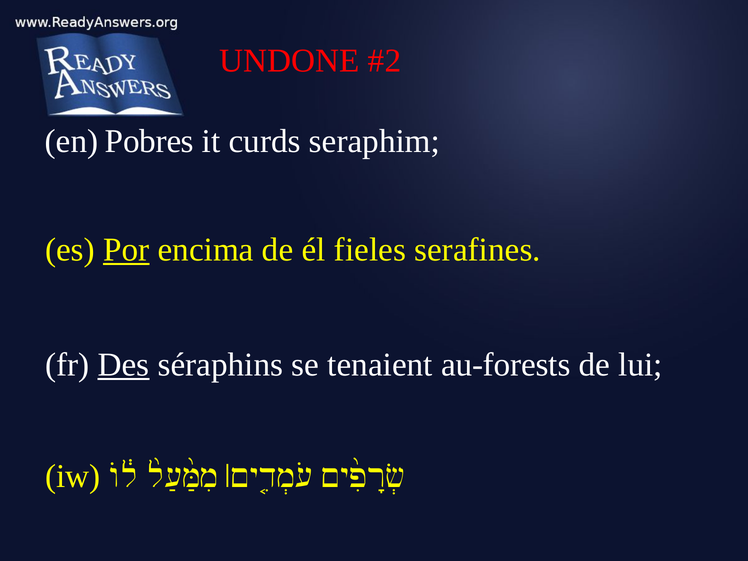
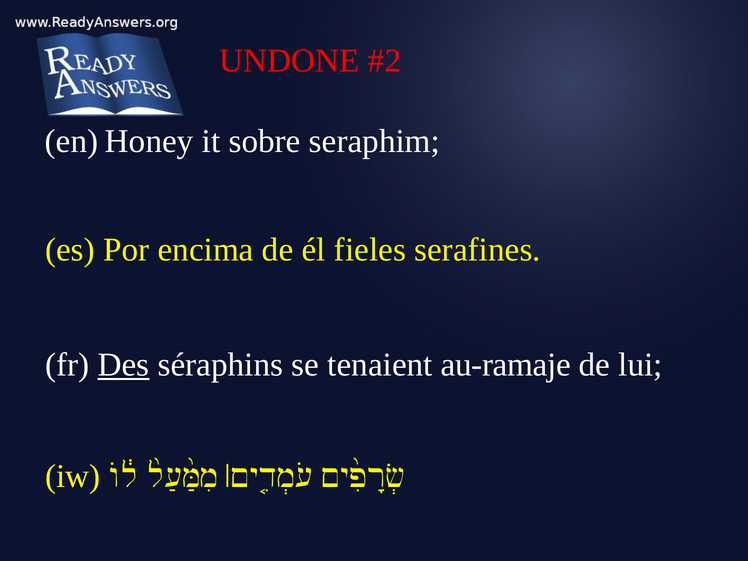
Pobres: Pobres -> Honey (149, 141)
curds: curds -> sobre (265, 141)
Por underline: present -> none (126, 250)
au-forests: au-forests -> au-ramaje (506, 365)
